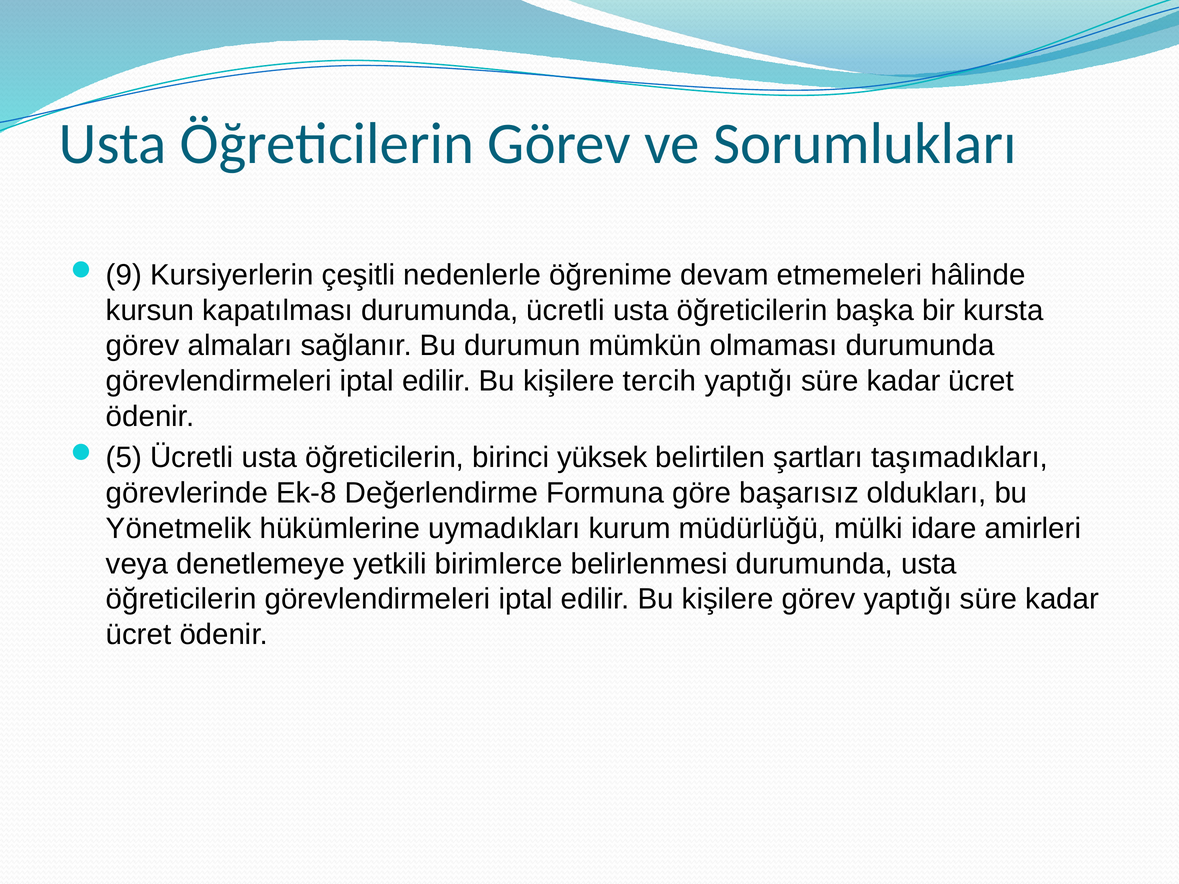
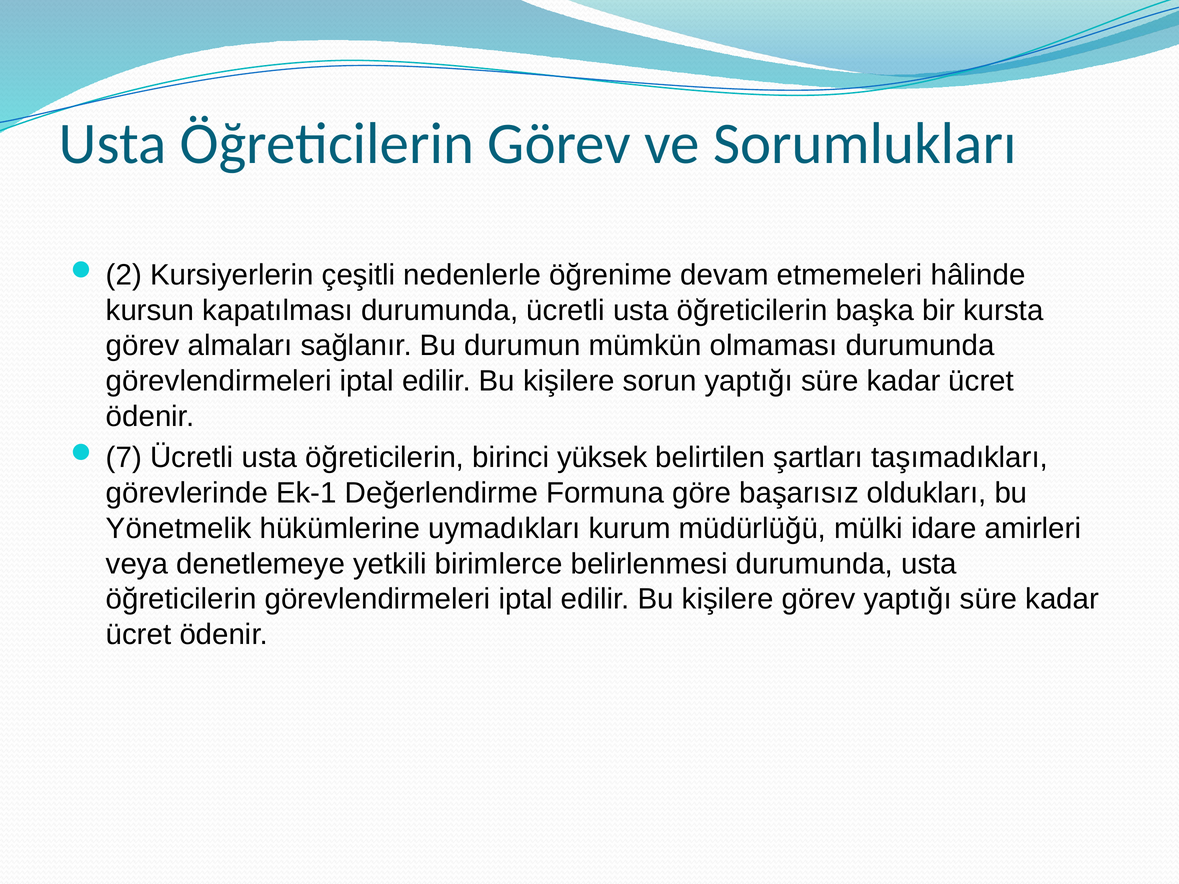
9: 9 -> 2 (124, 275)
tercih: tercih -> sorun (660, 381)
5: 5 -> 7 (124, 458)
Ek-8: Ek-8 -> Ek-1 (306, 493)
